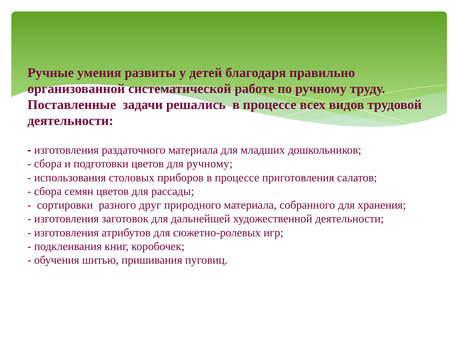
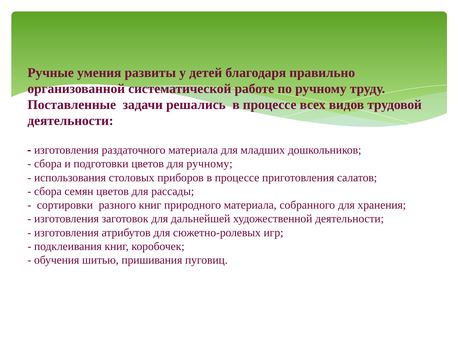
разного друг: друг -> книг (150, 205)
